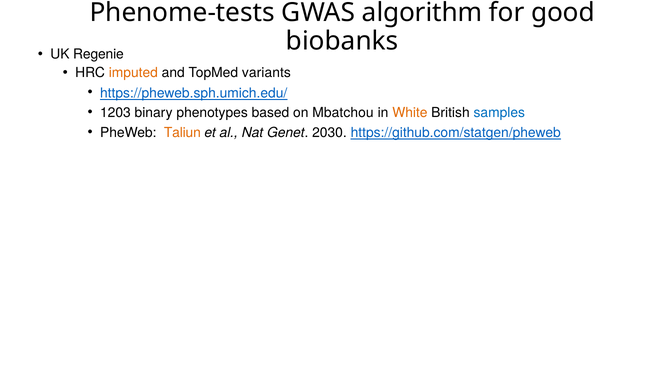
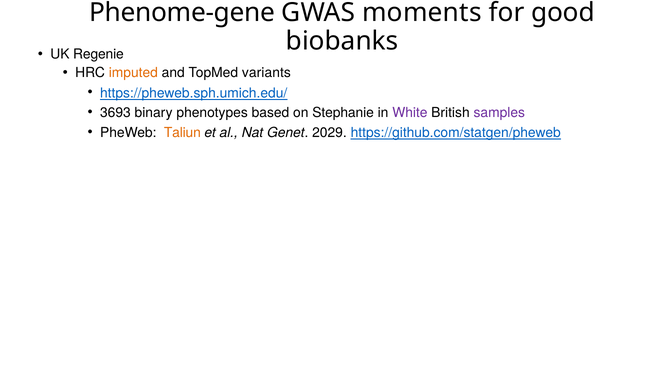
Phenome-tests: Phenome-tests -> Phenome-gene (182, 13)
algorithm: algorithm -> moments (422, 13)
1203: 1203 -> 3693 (115, 112)
Mbatchou: Mbatchou -> Stephanie (343, 112)
White colour: orange -> purple (410, 112)
samples colour: blue -> purple (499, 112)
2030: 2030 -> 2029 (329, 133)
